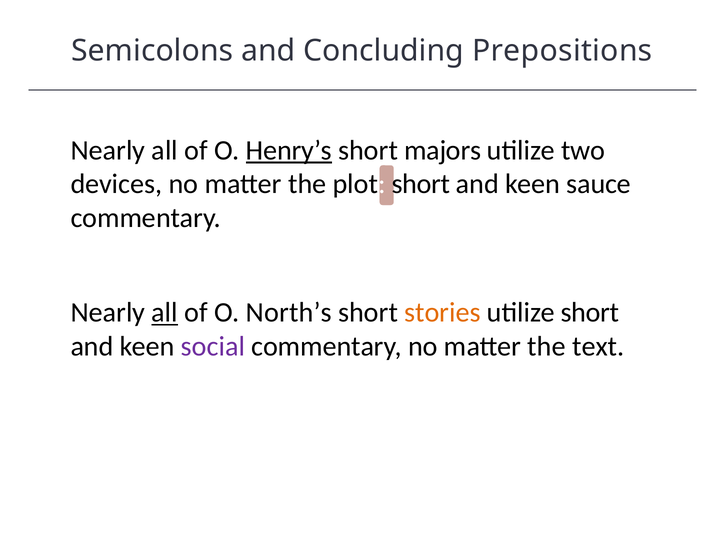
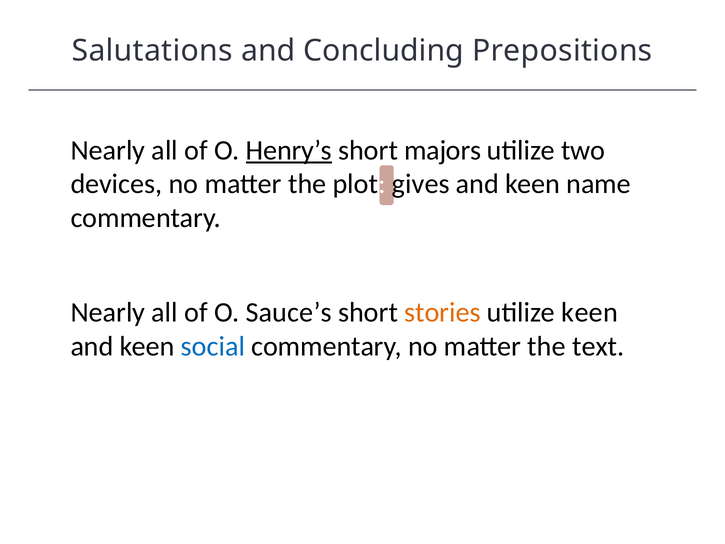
Semicolons: Semicolons -> Salutations (152, 51)
plot short: short -> gives (421, 184)
sauce: sauce -> name (599, 184)
all underline: present -> none (165, 312)
North’s: North’s -> Sauce’s (289, 312)
utilize short: short -> keen (590, 312)
social colour: purple -> blue (213, 346)
